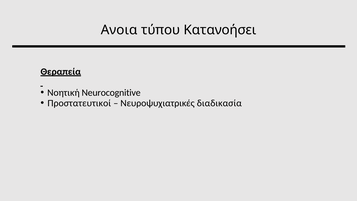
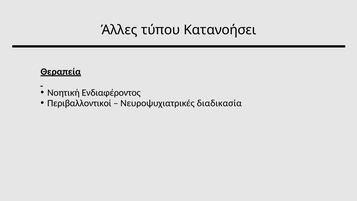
Ανοια: Ανοια -> Άλλες (119, 30)
Neurocognitive: Neurocognitive -> Ενδιαφέροντος (111, 93)
Προστατευτικοί: Προστατευτικοί -> Περιβαλλοντικοί (79, 103)
